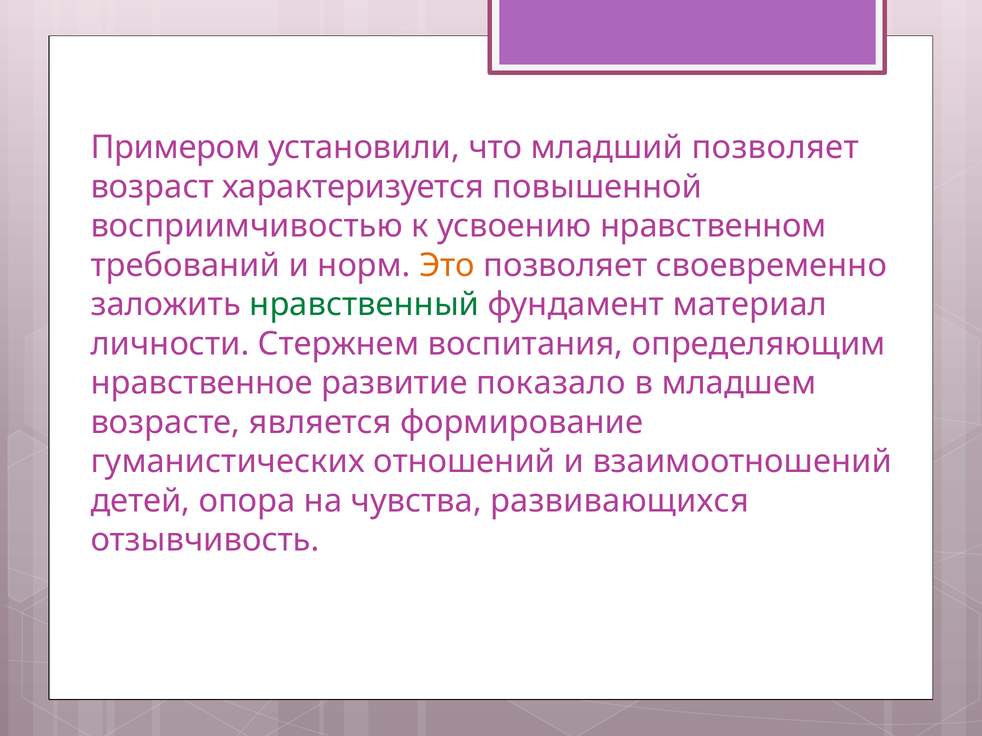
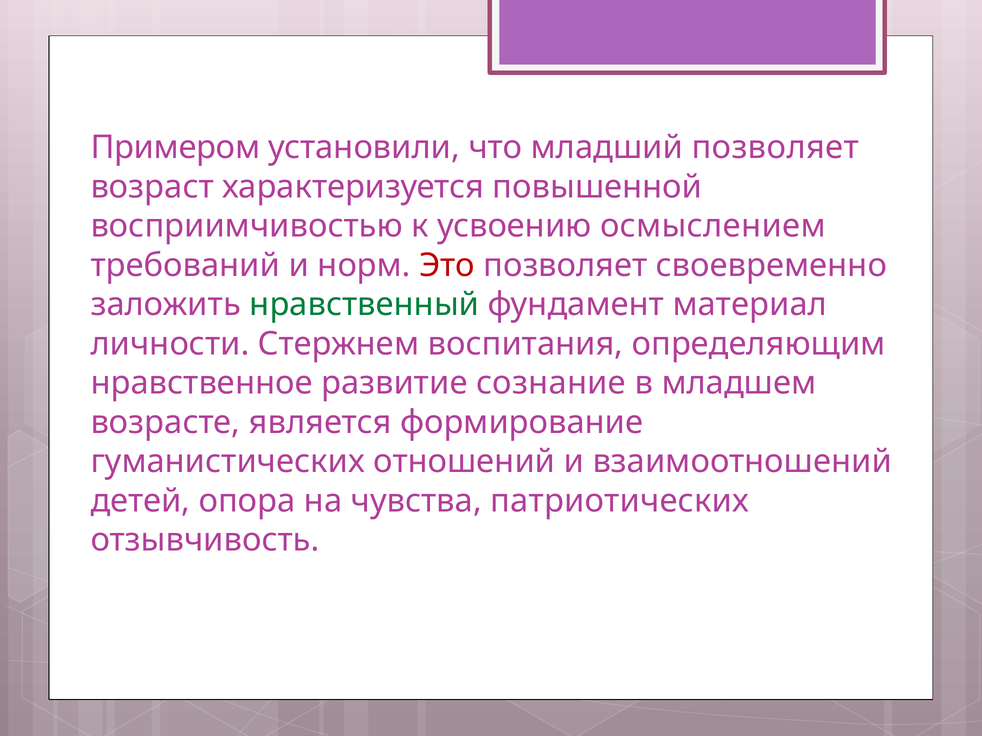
нравственном: нравственном -> осмыслением (713, 226)
Это colour: orange -> red (447, 265)
показало: показало -> сознание (551, 383)
развивающихся: развивающихся -> патриотических (620, 501)
